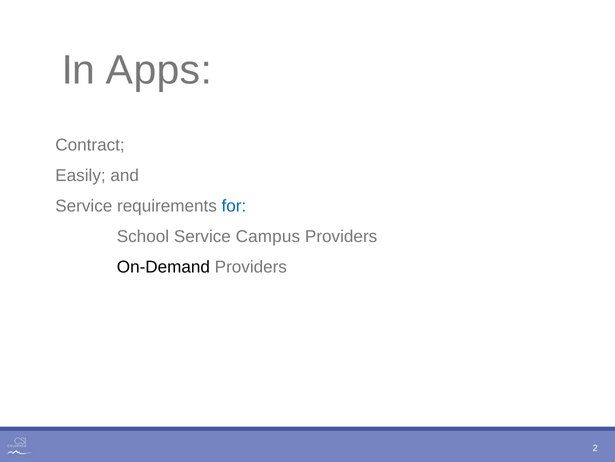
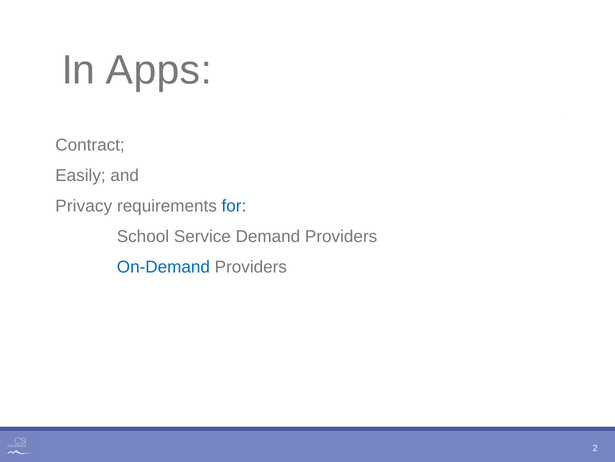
Service: Service -> Privacy (84, 206)
Campus: Campus -> Demand (268, 236)
On-Demand colour: black -> blue (163, 267)
